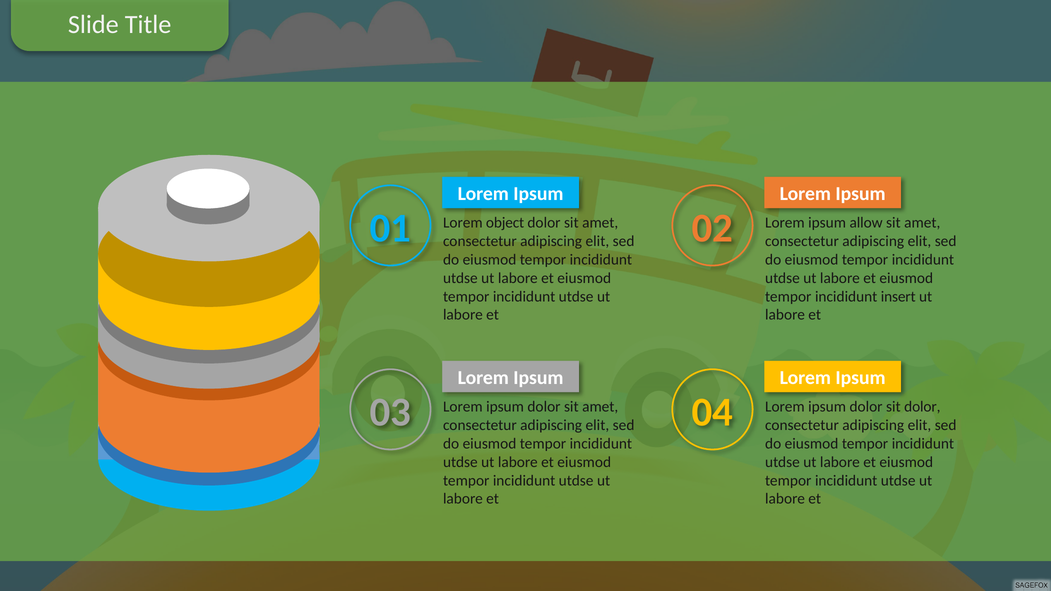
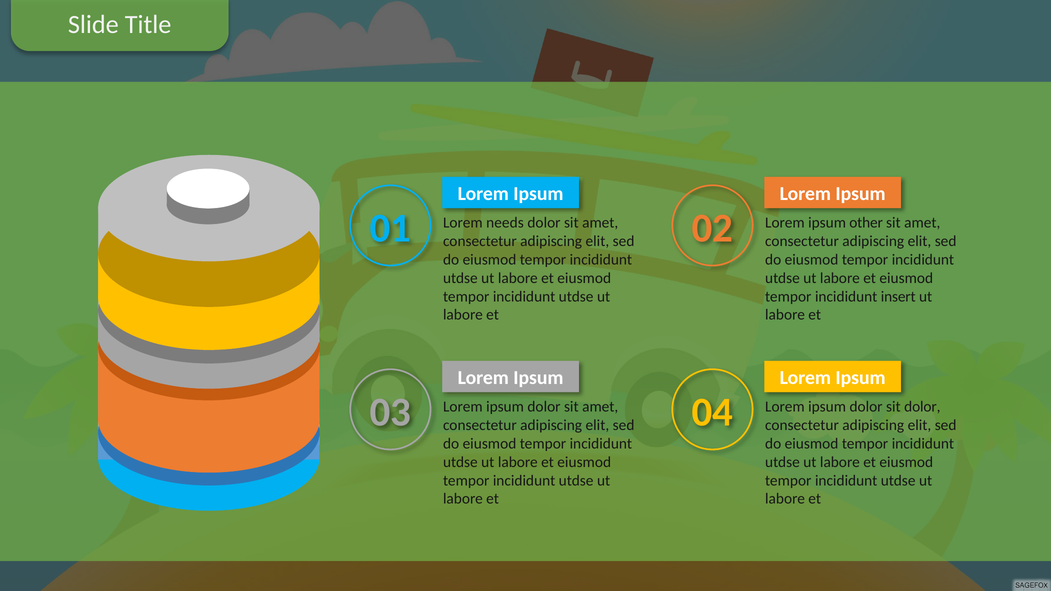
object: object -> needs (505, 223)
allow: allow -> other (866, 223)
